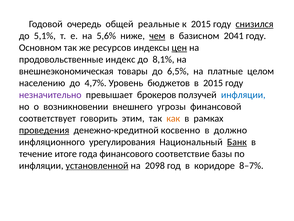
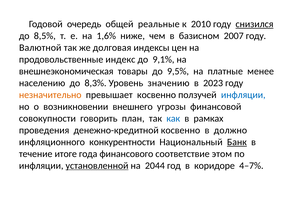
к 2015: 2015 -> 2010 (201, 24)
5,1%: 5,1% -> 8,5% (45, 36)
5,6%: 5,6% -> 1,6% (106, 36)
чем underline: present -> none (157, 36)
2041: 2041 -> 2007 (234, 36)
Основном: Основном -> Валютной (40, 48)
ресурсов: ресурсов -> долговая (112, 48)
цен underline: present -> none (179, 48)
8,1%: 8,1% -> 9,1% (163, 59)
6,5%: 6,5% -> 9,5% (178, 71)
целом: целом -> менее (261, 71)
4,7%: 4,7% -> 8,3% (96, 83)
бюджетов: бюджетов -> значению (169, 83)
в 2015: 2015 -> 2023 (213, 83)
незначительно colour: purple -> orange (50, 95)
превышает брокеров: брокеров -> косвенно (157, 95)
соответствует: соответствует -> совокупности (47, 118)
этим: этим -> план (133, 118)
как colour: orange -> blue (173, 118)
проведения underline: present -> none (44, 130)
урегулирования: урегулирования -> конкурентности (122, 142)
базы: базы -> этом (222, 153)
2098: 2098 -> 2044 (155, 165)
8–7%: 8–7% -> 4–7% (251, 165)
